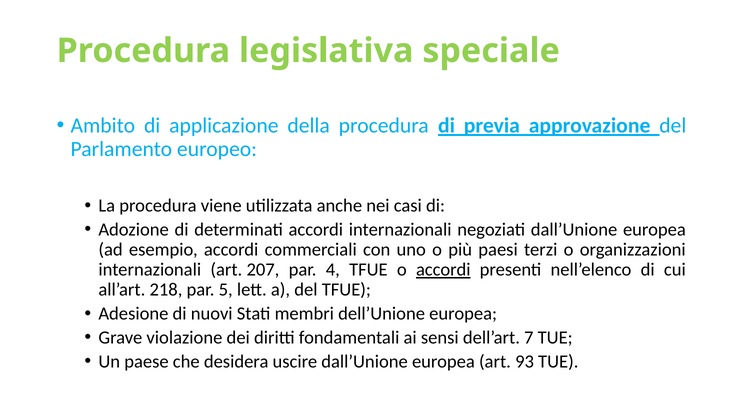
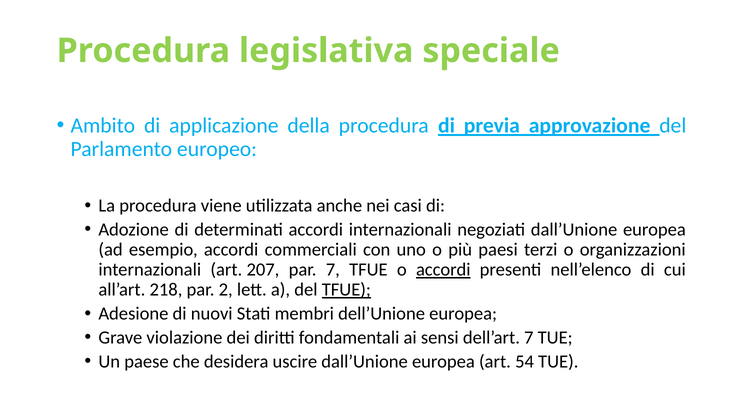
par 4: 4 -> 7 (333, 270)
5: 5 -> 2 (226, 290)
TFUE underline: none -> present (346, 290)
93: 93 -> 54 (525, 361)
